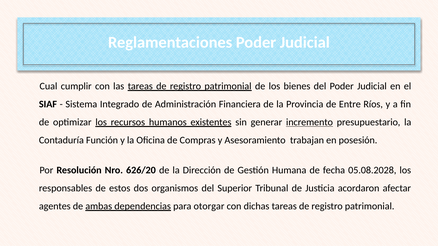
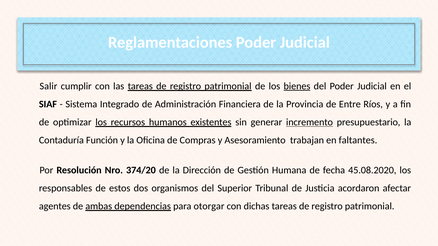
Cual: Cual -> Salir (48, 86)
bienes underline: none -> present (297, 86)
posesión: posesión -> faltantes (358, 140)
626/20: 626/20 -> 374/20 (141, 171)
05.08.2028: 05.08.2028 -> 45.08.2020 (372, 171)
